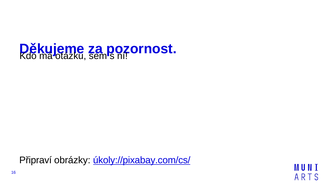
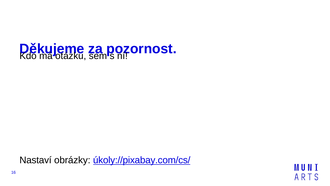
Připraví: Připraví -> Nastaví (36, 160)
